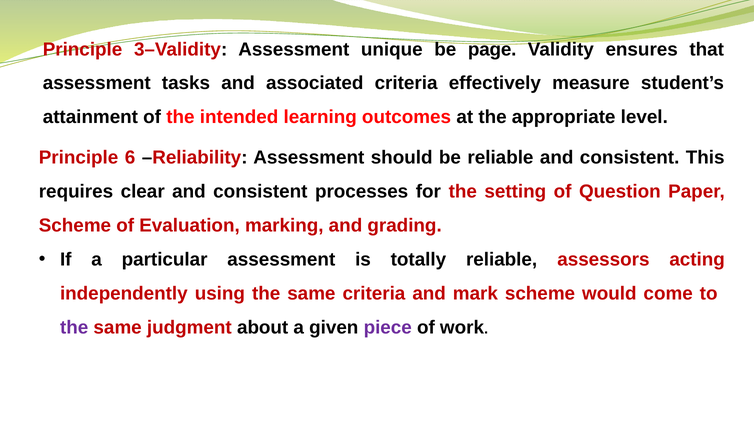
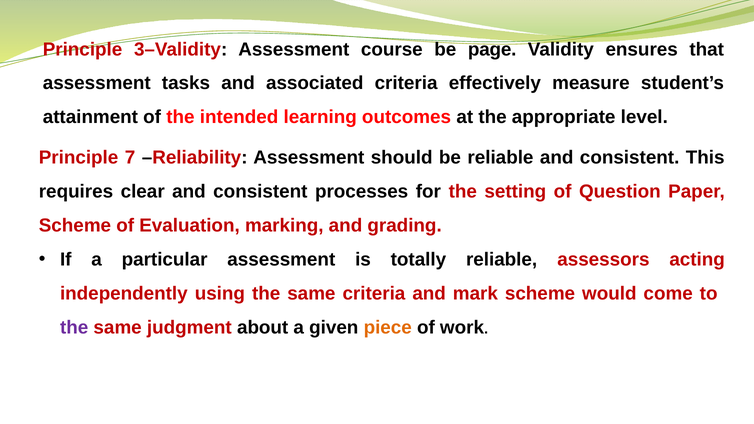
unique: unique -> course (392, 49)
6: 6 -> 7 (130, 158)
piece colour: purple -> orange (388, 327)
